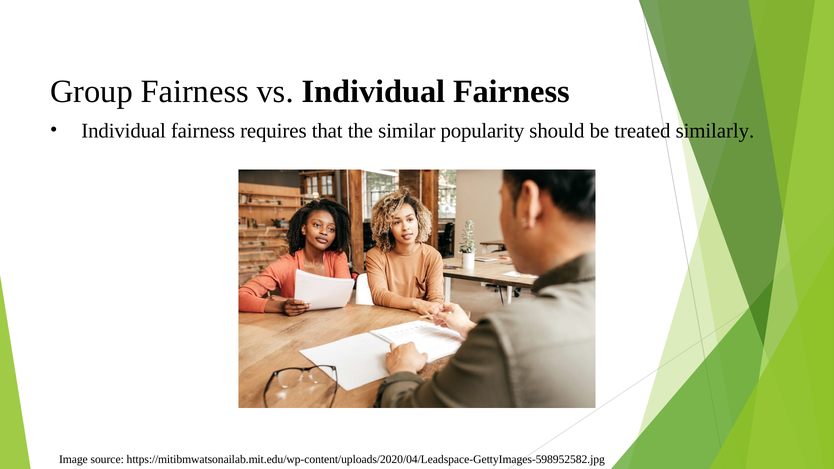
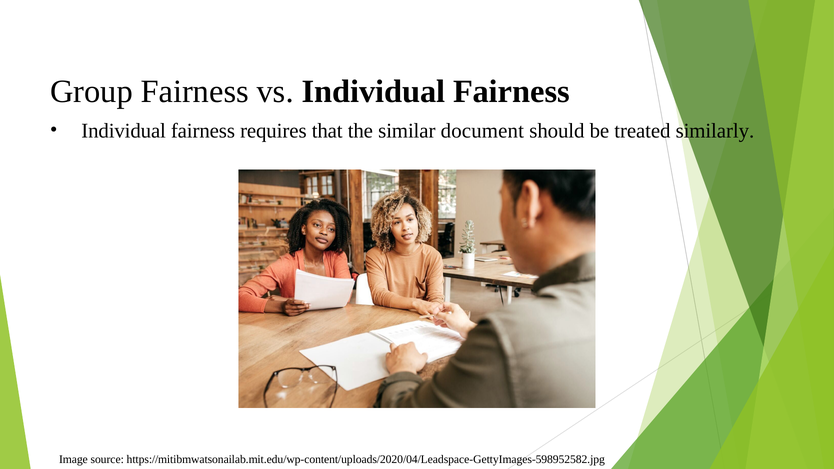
popularity: popularity -> document (482, 131)
